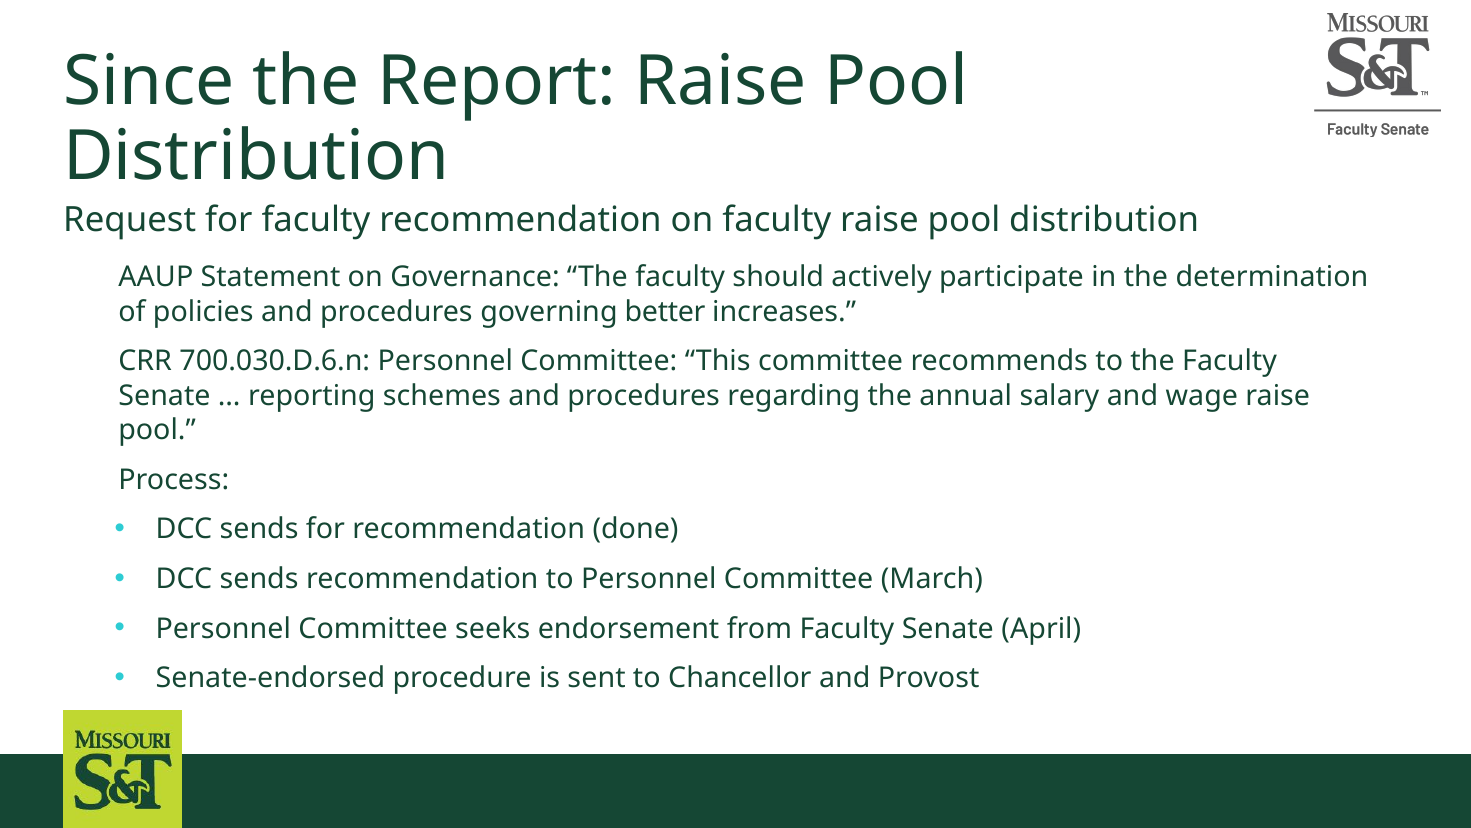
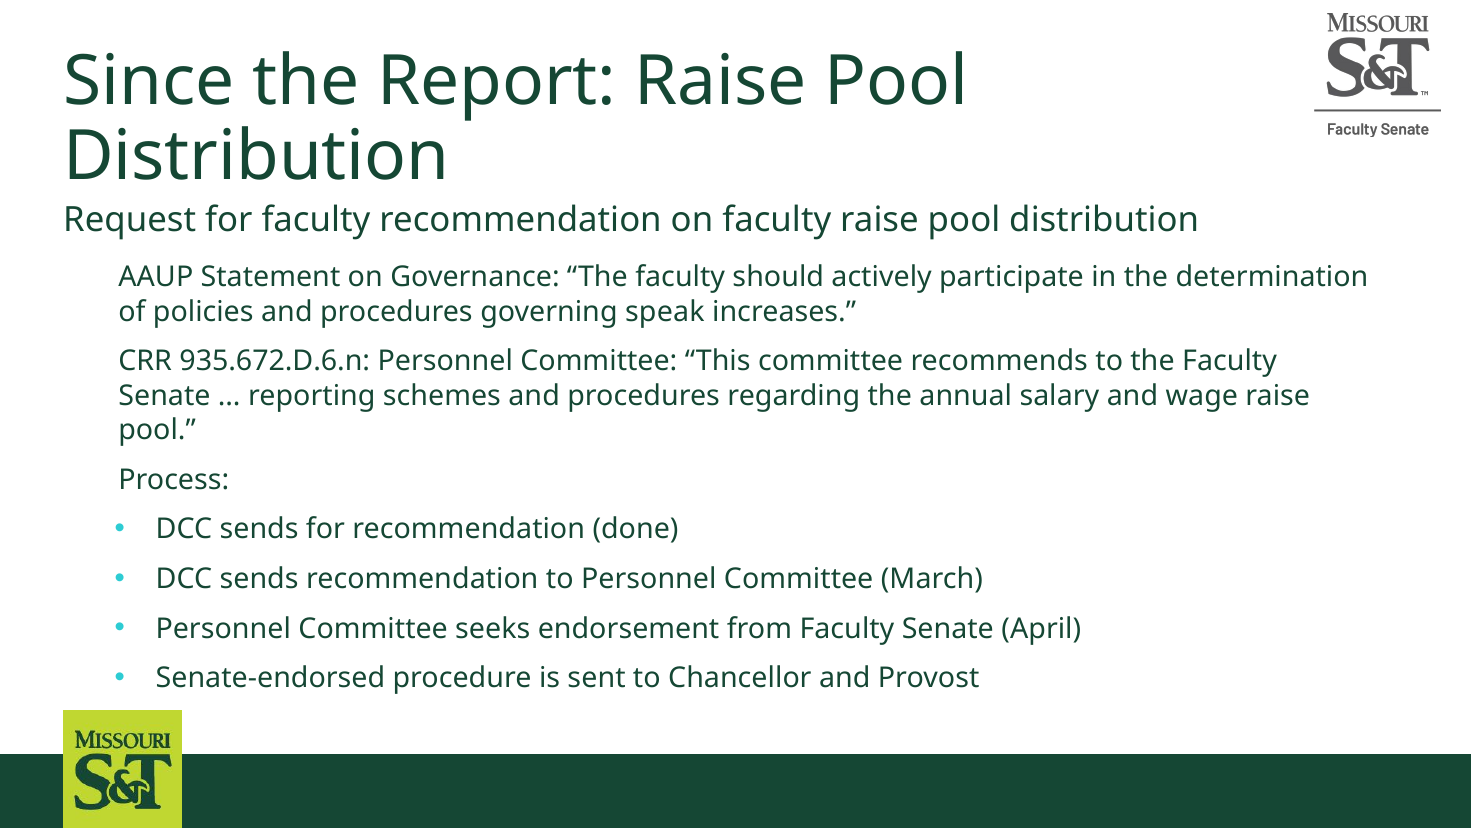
better: better -> speak (665, 312)
700.030.D.6.n: 700.030.D.6.n -> 935.672.D.6.n (275, 361)
